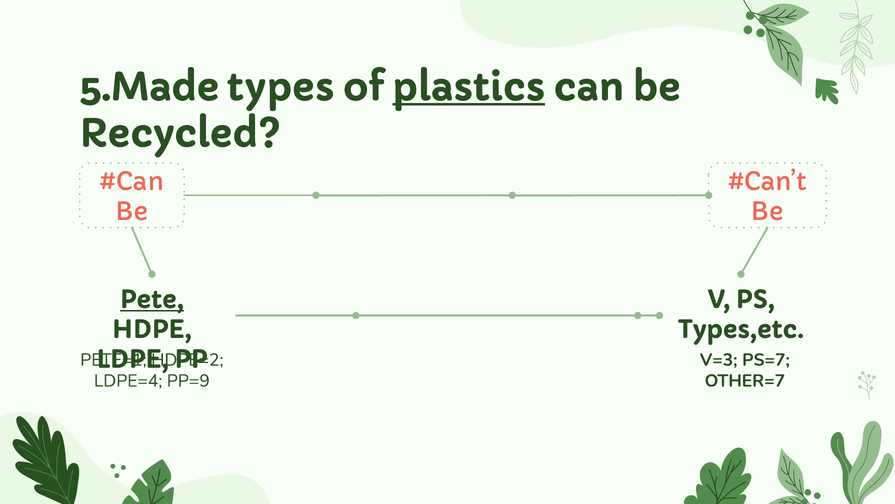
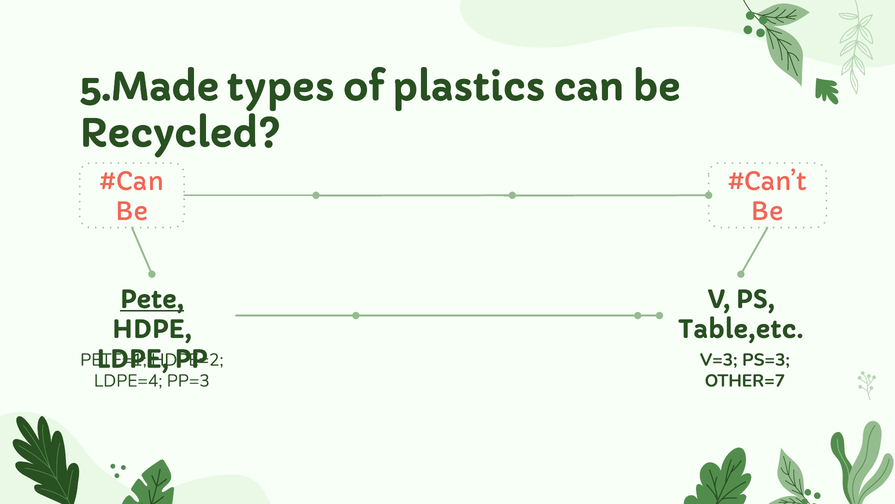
plastics underline: present -> none (469, 88)
Types,etc: Types,etc -> Table,etc (741, 329)
PS=7: PS=7 -> PS=3 (766, 360)
PP=9: PP=9 -> PP=3 (188, 380)
